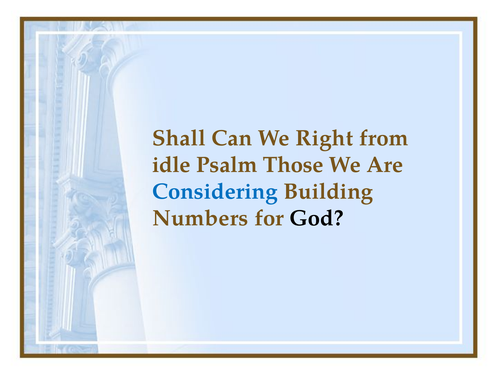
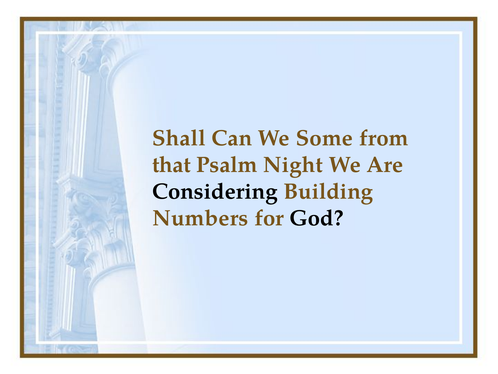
Right: Right -> Some (324, 138)
idle: idle -> that (171, 165)
Those: Those -> Night (293, 165)
Considering colour: blue -> black (215, 191)
